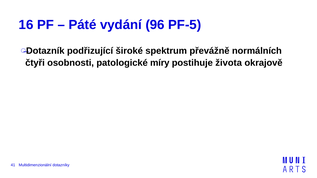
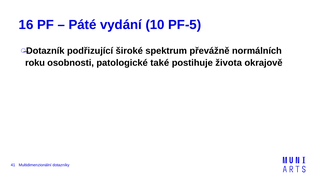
96: 96 -> 10 (155, 25)
čtyři: čtyři -> roku (35, 63)
míry: míry -> také (160, 63)
